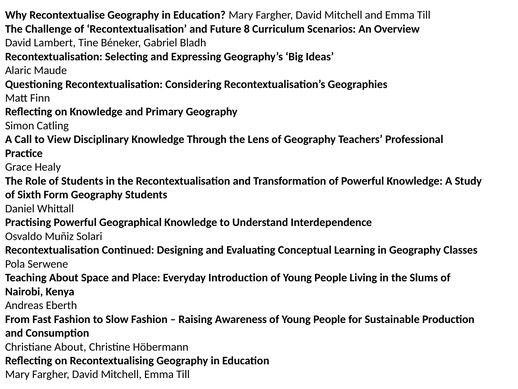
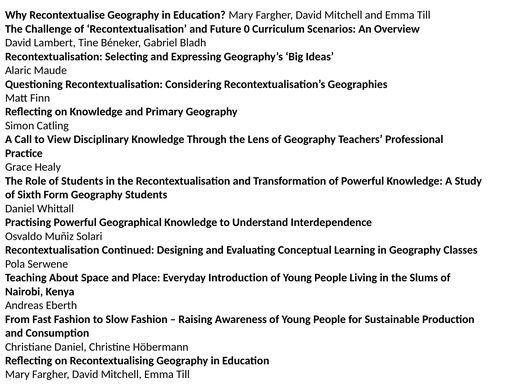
8: 8 -> 0 (247, 29)
Christiane About: About -> Daniel (70, 346)
